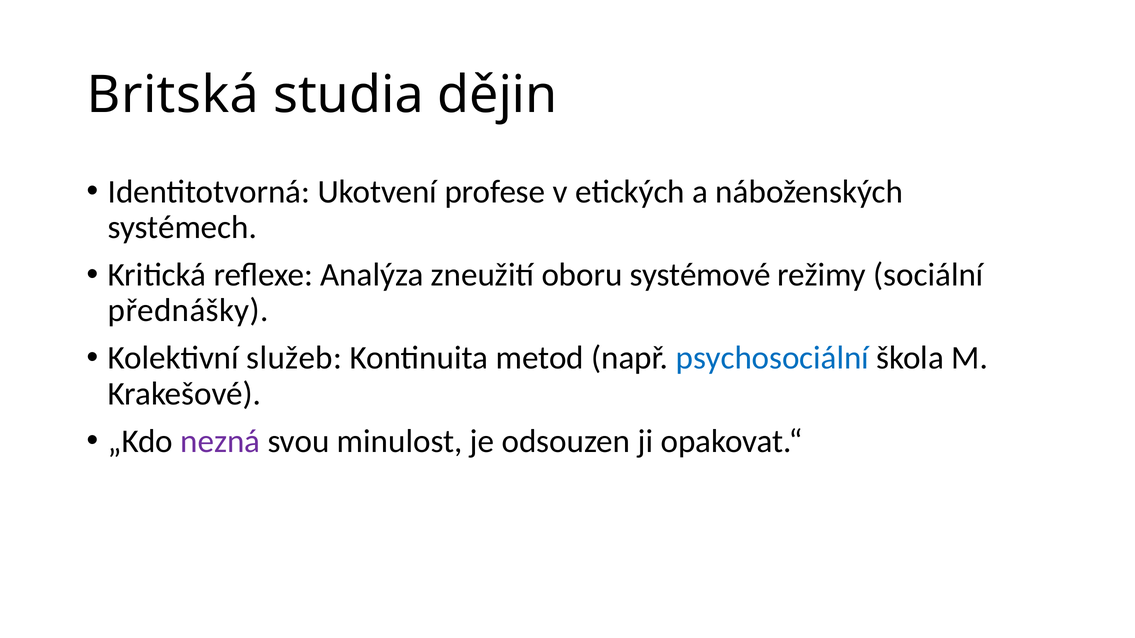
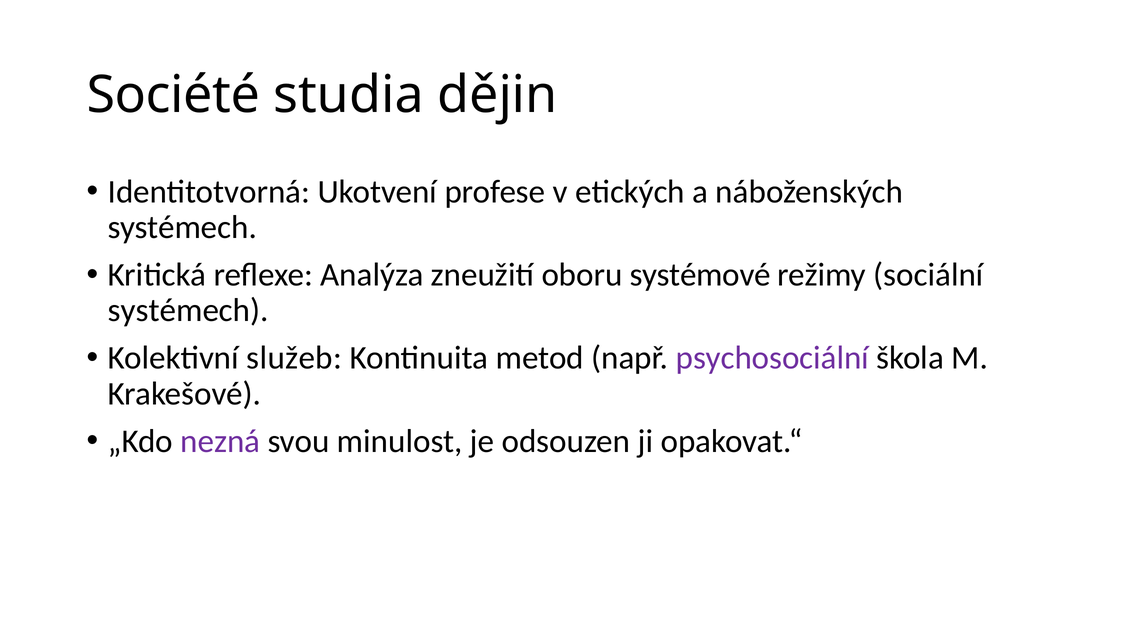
Britská: Britská -> Société (173, 95)
přednášky: přednášky -> systémech (188, 311)
psychosociální colour: blue -> purple (772, 358)
